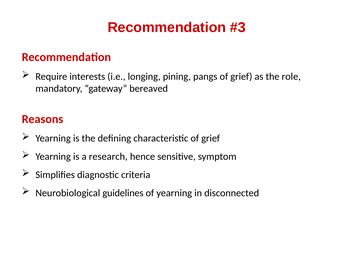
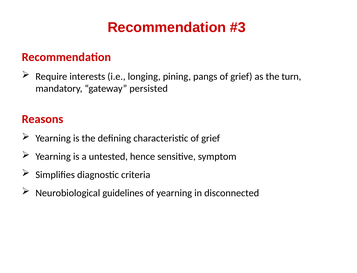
role: role -> turn (291, 77)
bereaved: bereaved -> persisted (149, 89)
research: research -> untested (108, 157)
